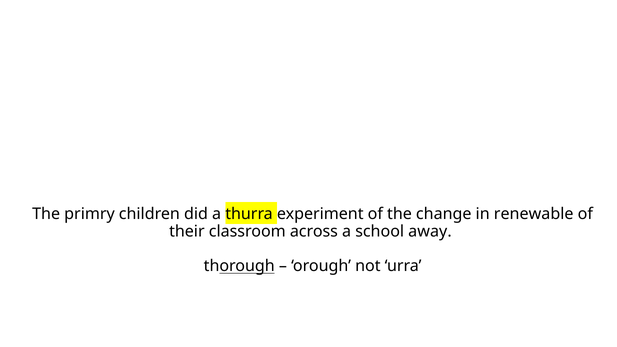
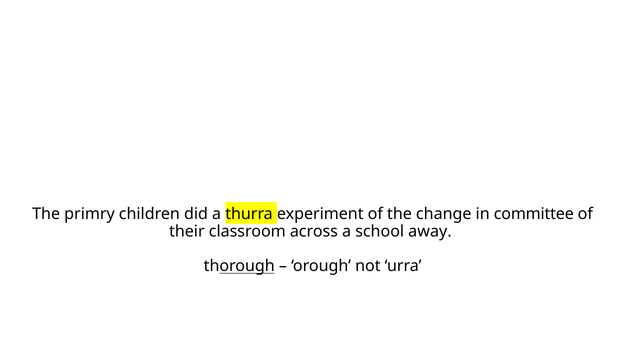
renewable: renewable -> committee (534, 214)
